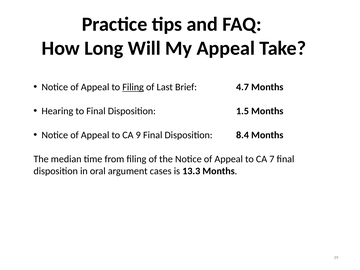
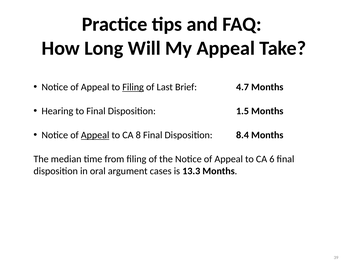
Appeal underline: none -> present (95, 135)
9: 9 -> 8 (138, 135)
7: 7 -> 6 (272, 159)
